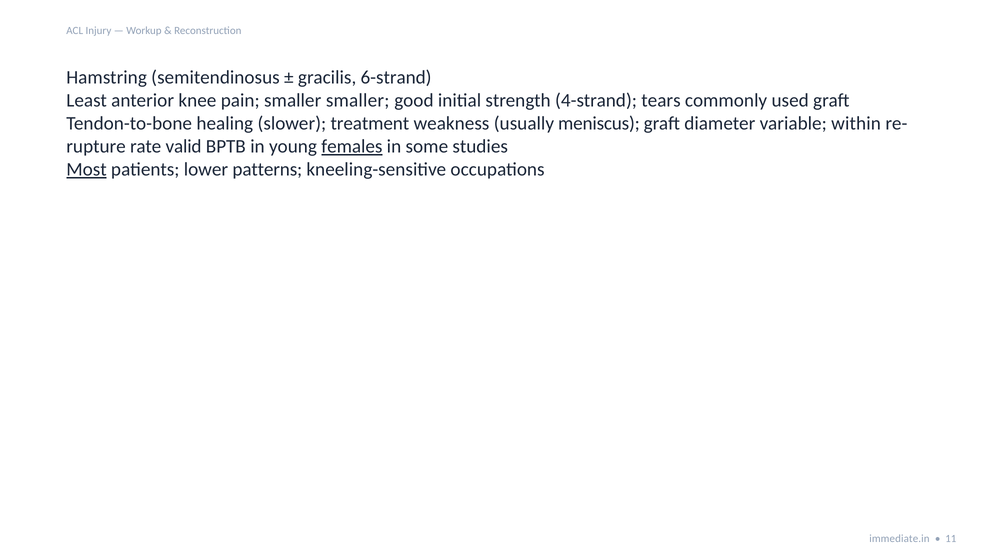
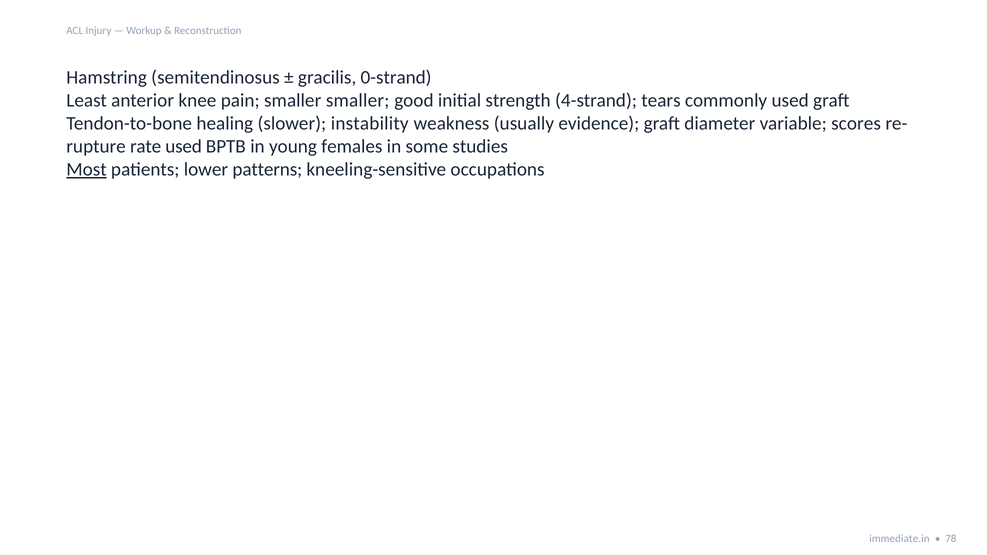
6-strand: 6-strand -> 0-strand (396, 77)
treatment: treatment -> instability (370, 124)
meniscus: meniscus -> evidence (599, 124)
within: within -> scores (856, 124)
rate valid: valid -> used (184, 147)
females underline: present -> none (352, 147)
11: 11 -> 78 (951, 539)
